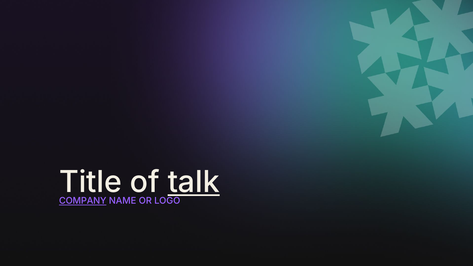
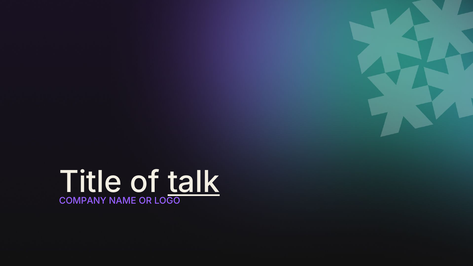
COMPANY underline: present -> none (83, 201)
